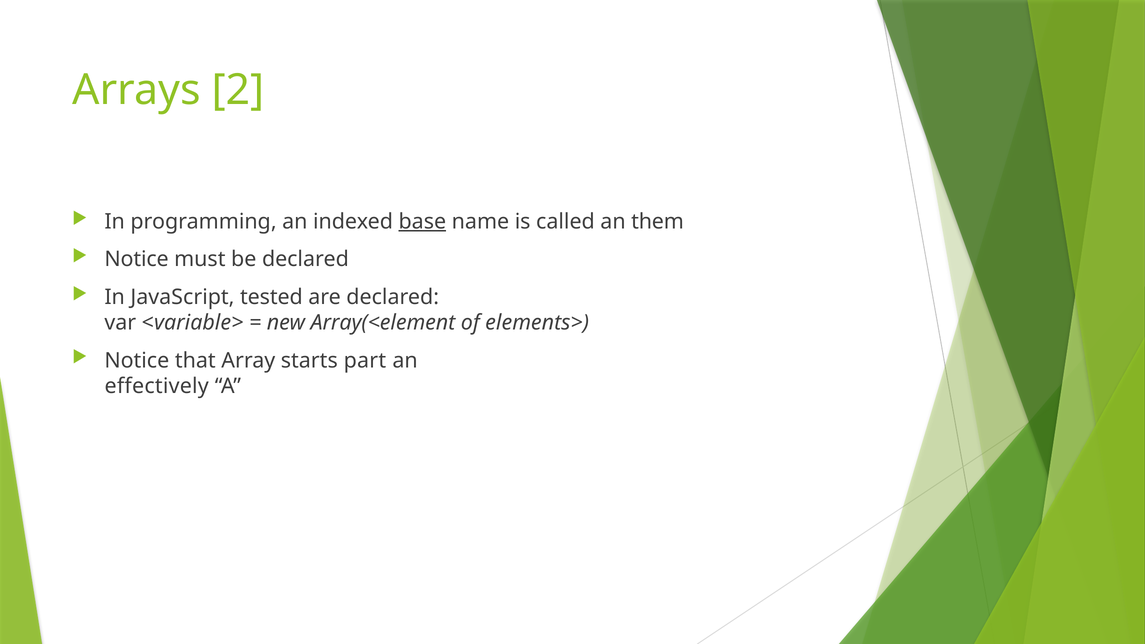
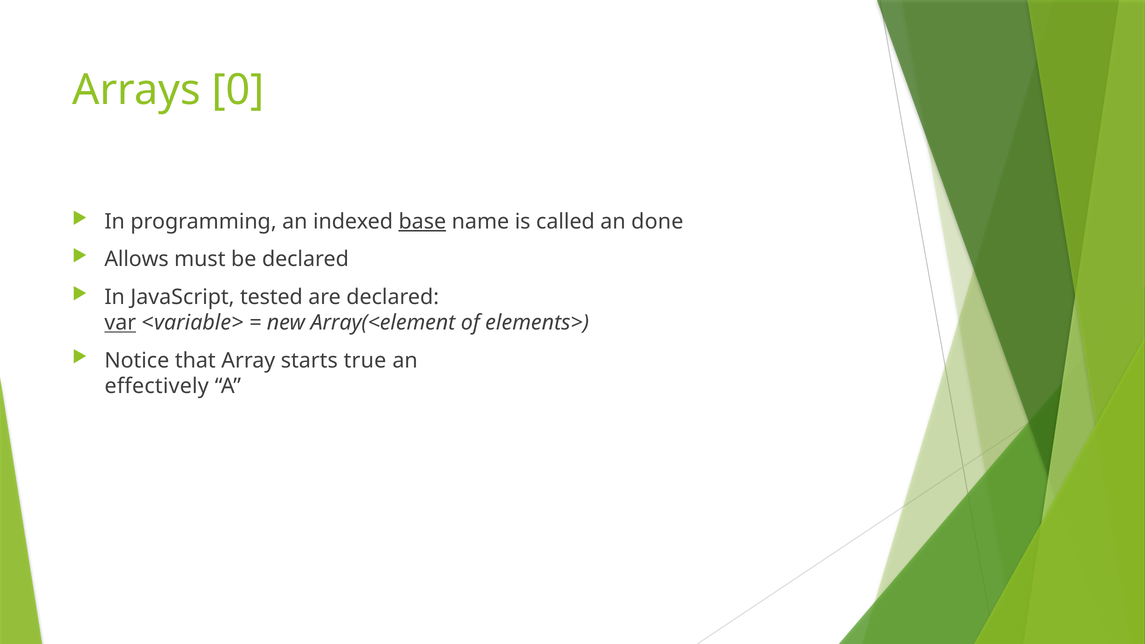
2: 2 -> 0 (238, 90)
them: them -> done (657, 222)
Notice: Notice -> Allows (137, 259)
var underline: none -> present (120, 323)
part: part -> true (365, 360)
